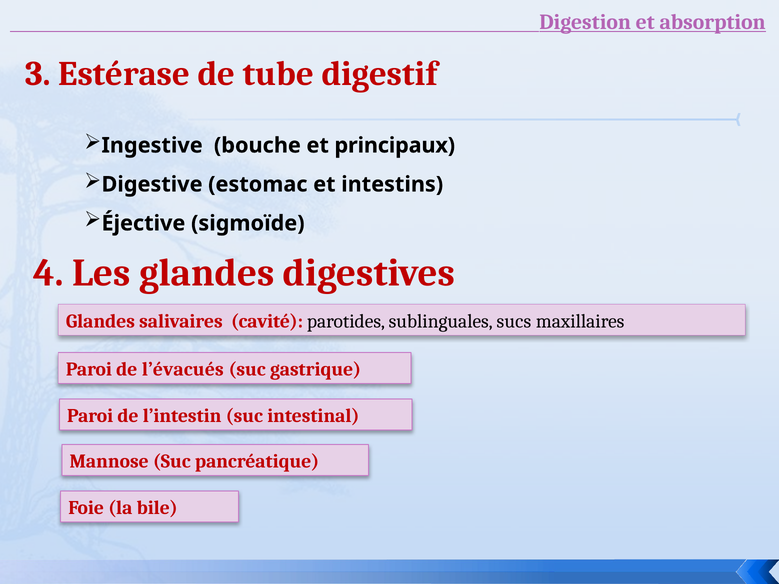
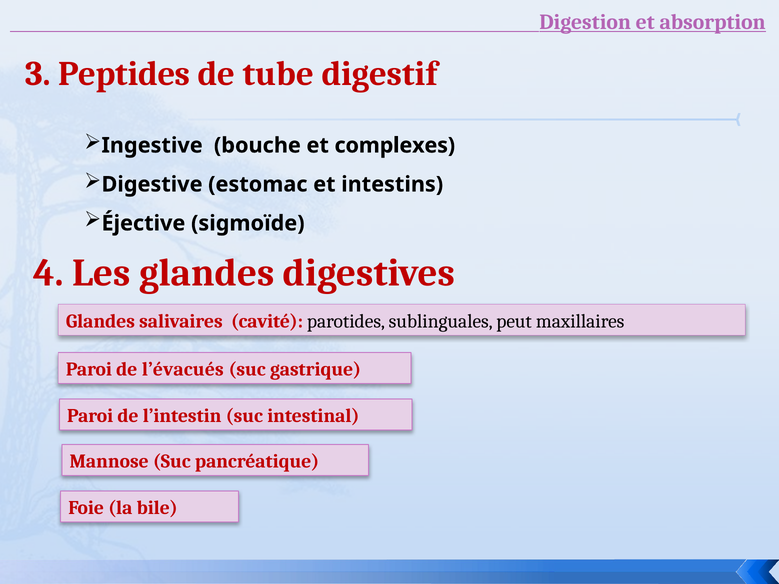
Estérase: Estérase -> Peptides (124, 74)
principaux: principaux -> complexes (395, 145)
sucs: sucs -> peut (514, 321)
